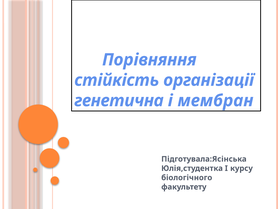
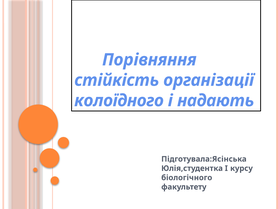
генетична: генетична -> колоїдного (119, 100)
мембран: мембран -> надають (216, 100)
